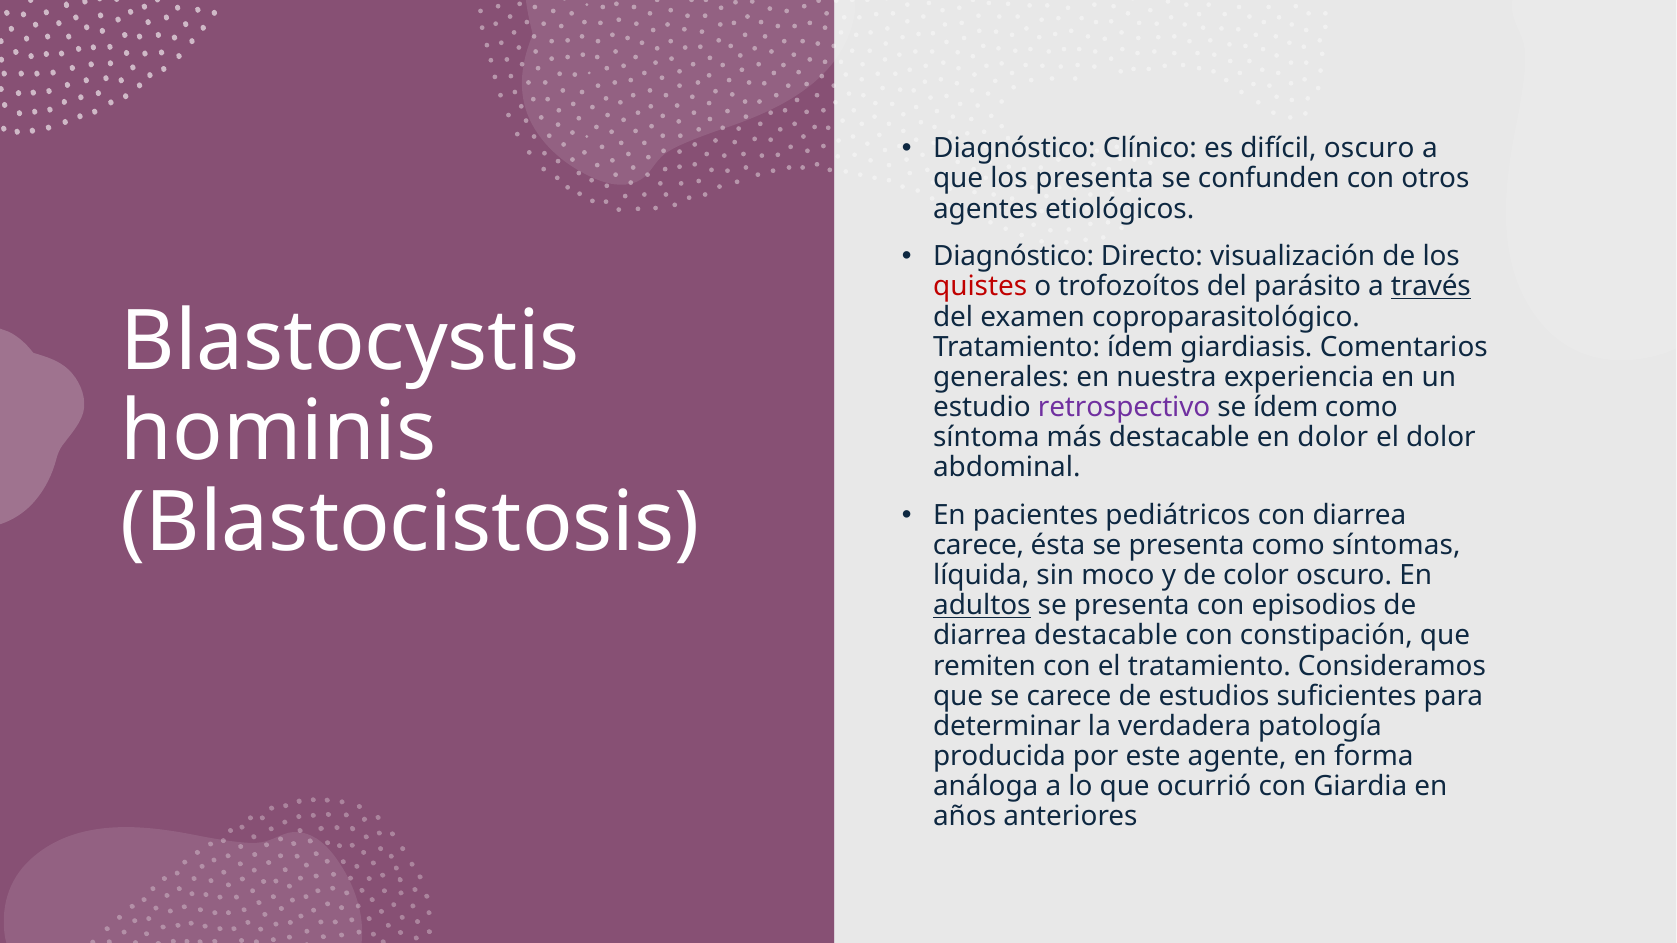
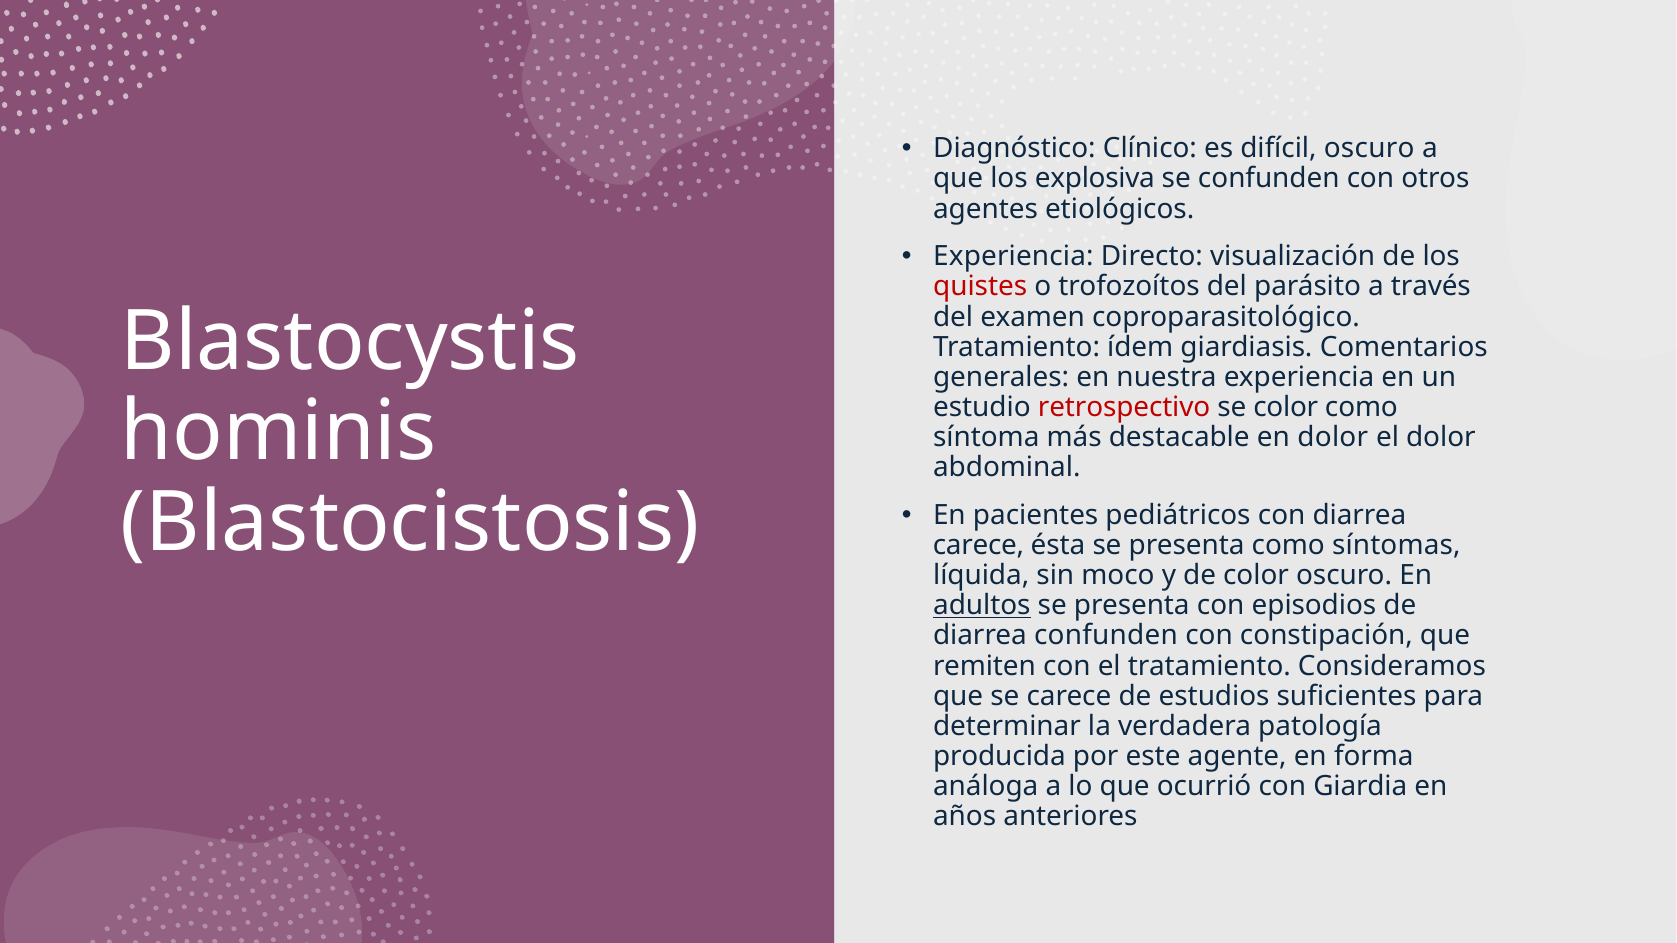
los presenta: presenta -> explosiva (1095, 179)
Diagnóstico: Diagnóstico -> Experiencia (1013, 257)
través underline: present -> none (1431, 287)
retrospectivo colour: purple -> red (1124, 407)
se ídem: ídem -> color (1286, 407)
diarrea destacable: destacable -> confunden (1106, 636)
